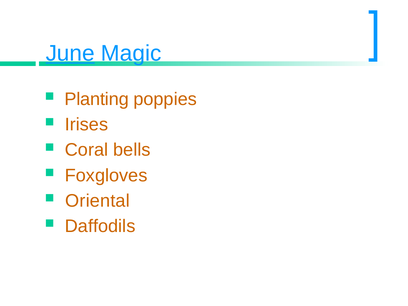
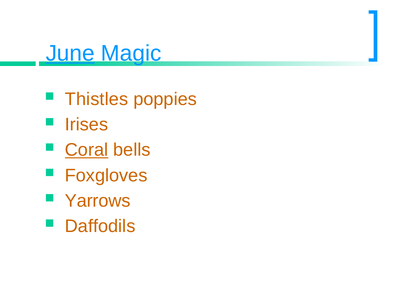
Planting: Planting -> Thistles (97, 99)
Coral underline: none -> present (87, 150)
Oriental: Oriental -> Yarrows (98, 201)
